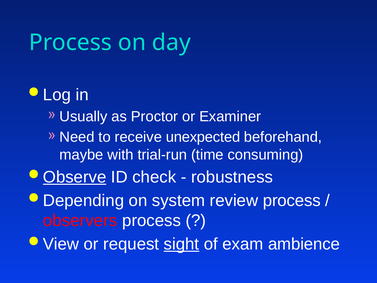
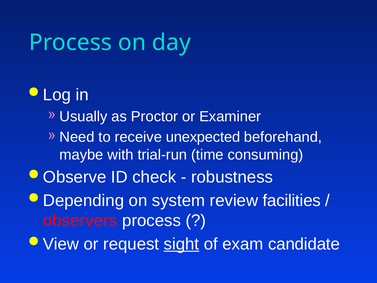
Observe underline: present -> none (75, 177)
review process: process -> facilities (292, 200)
ambience: ambience -> candidate (304, 244)
